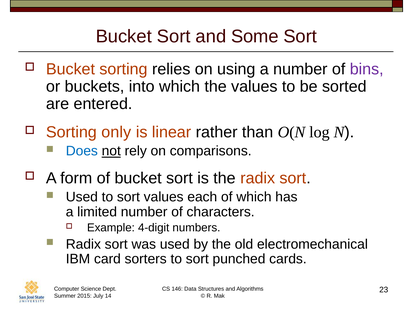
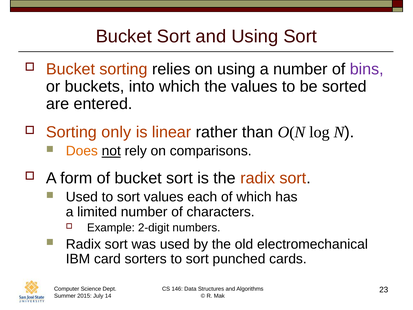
and Some: Some -> Using (255, 36)
Does colour: blue -> orange (82, 151)
4-digit: 4-digit -> 2-digit (154, 228)
